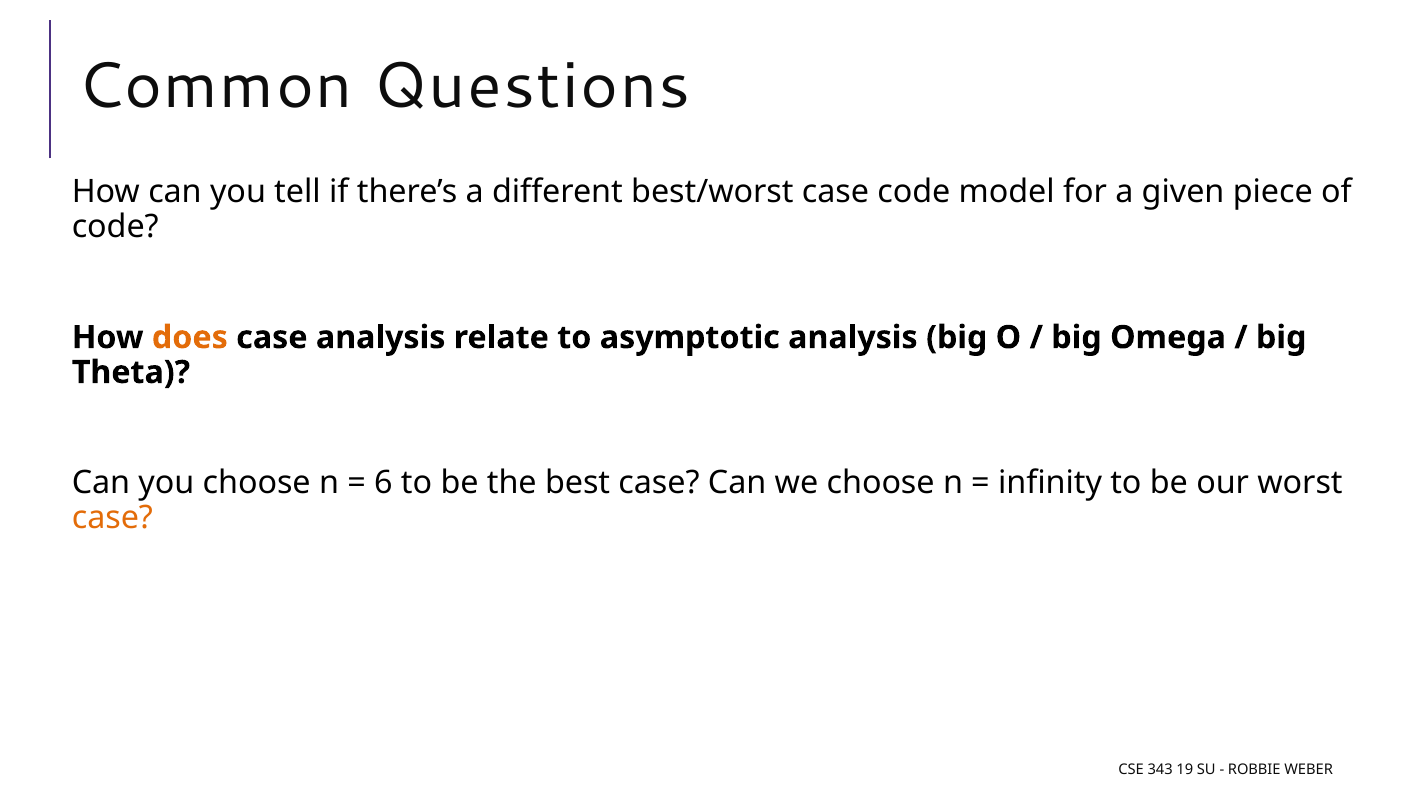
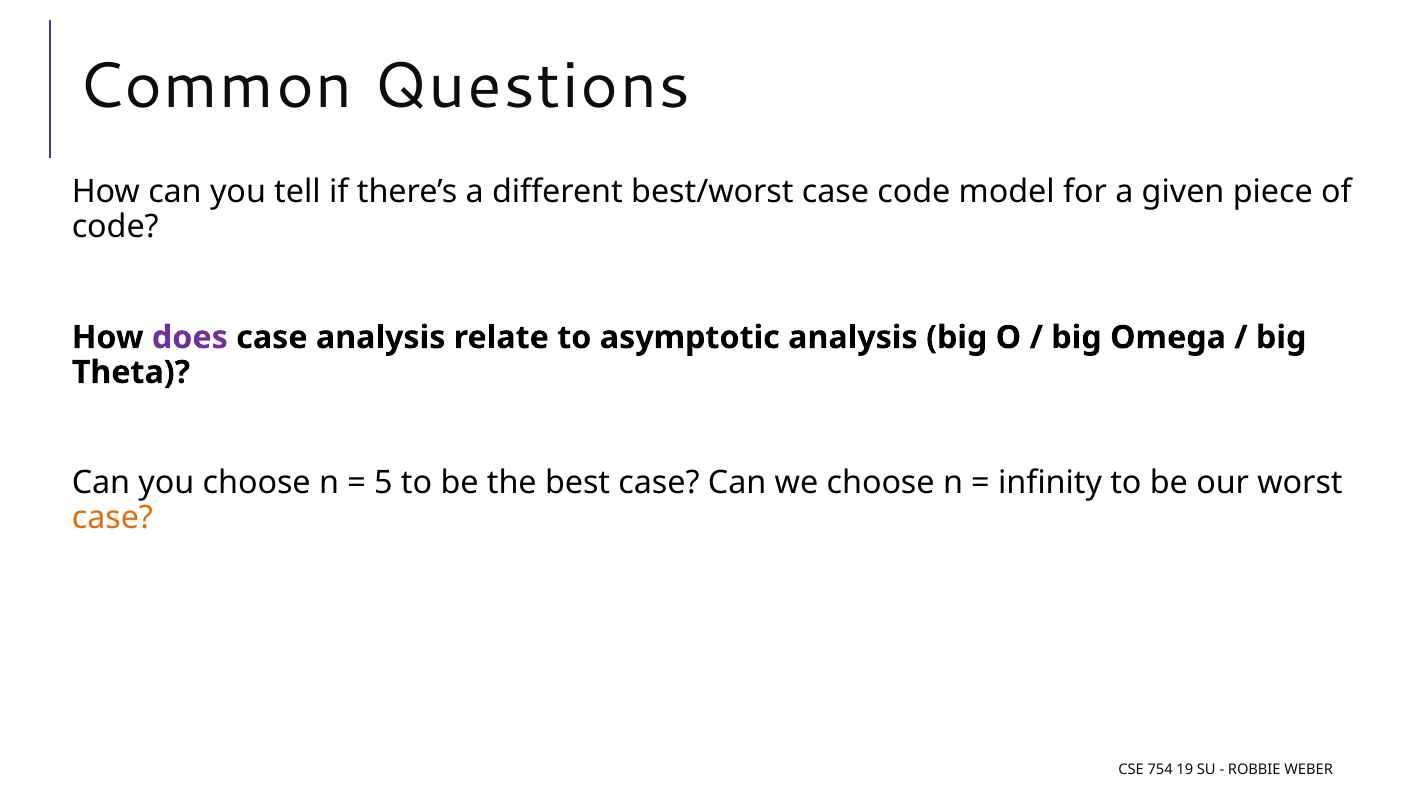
does colour: orange -> purple (190, 338)
6: 6 -> 5 (383, 483)
343: 343 -> 754 (1160, 770)
